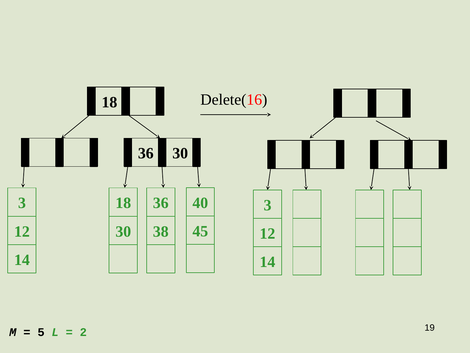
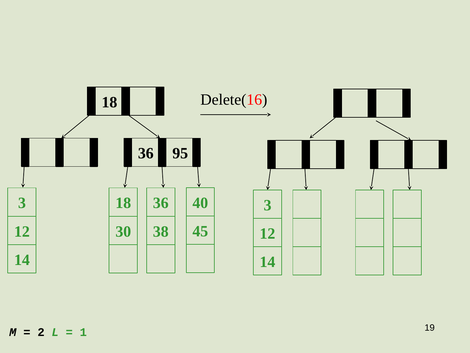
36 30: 30 -> 95 (180, 153)
5: 5 -> 2 (41, 332)
2: 2 -> 1 (83, 332)
